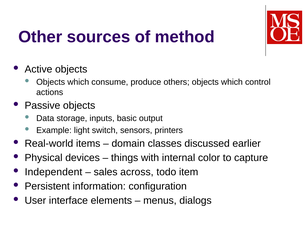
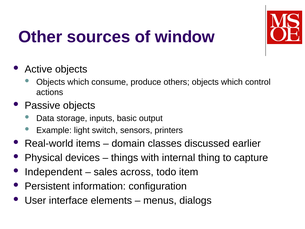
method: method -> window (185, 37)
color: color -> thing (209, 158)
